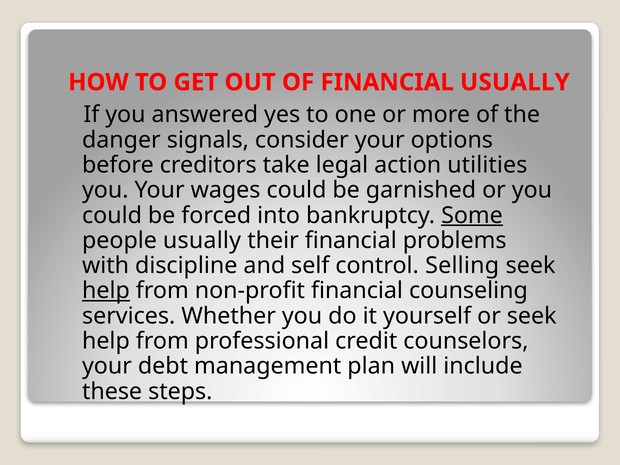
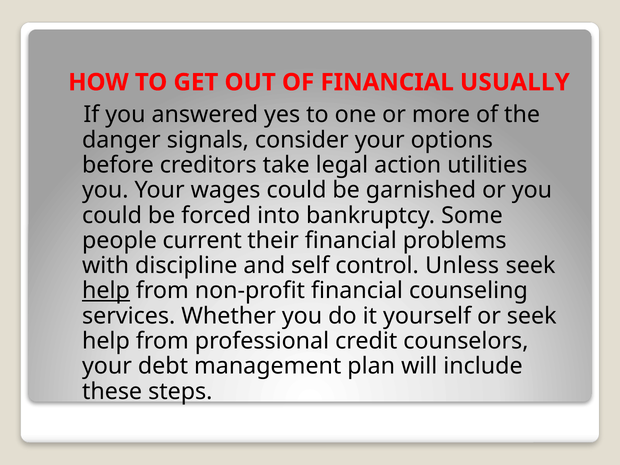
Some underline: present -> none (472, 215)
people usually: usually -> current (202, 240)
Selling: Selling -> Unless (462, 266)
